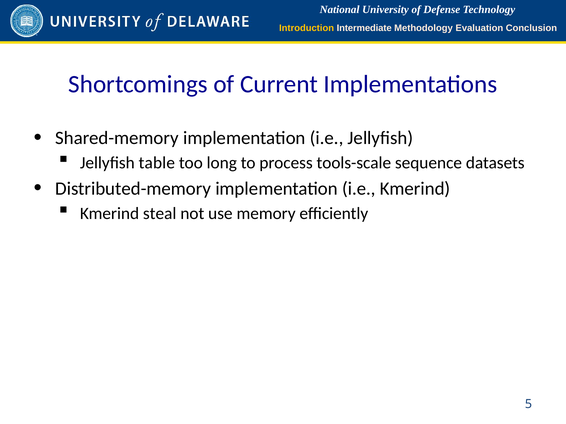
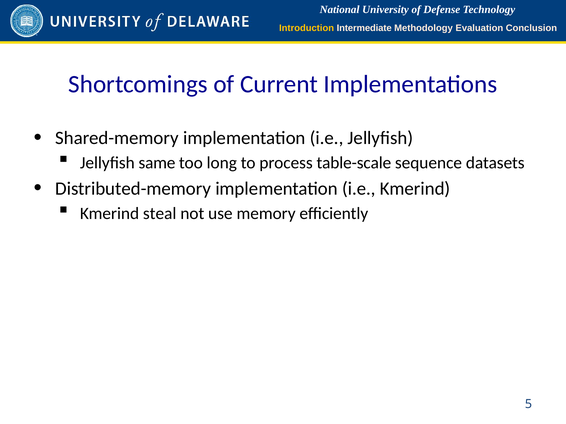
table: table -> same (157, 163)
tools-scale: tools-scale -> table-scale (354, 163)
